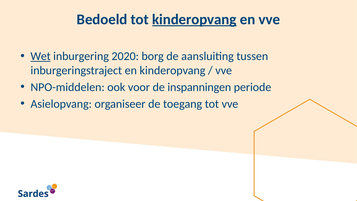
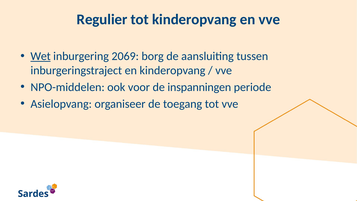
Bedoeld: Bedoeld -> Regulier (102, 19)
kinderopvang underline: present -> none (194, 19)
2020: 2020 -> 2069 (125, 56)
